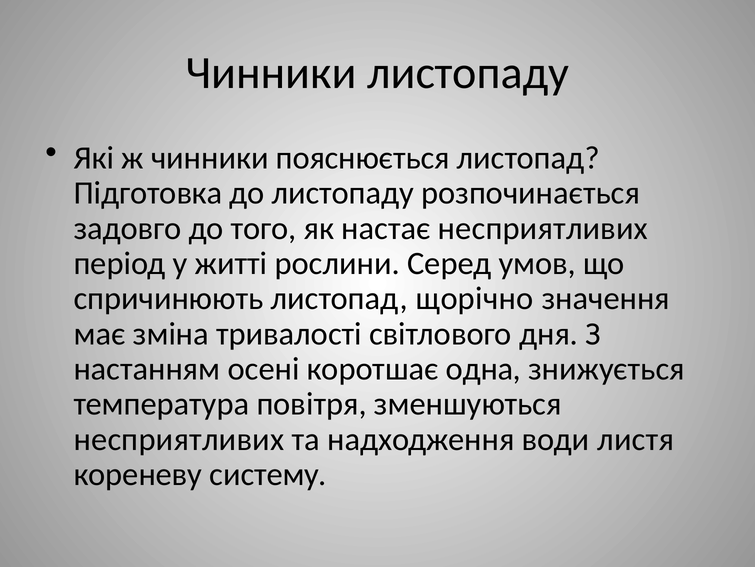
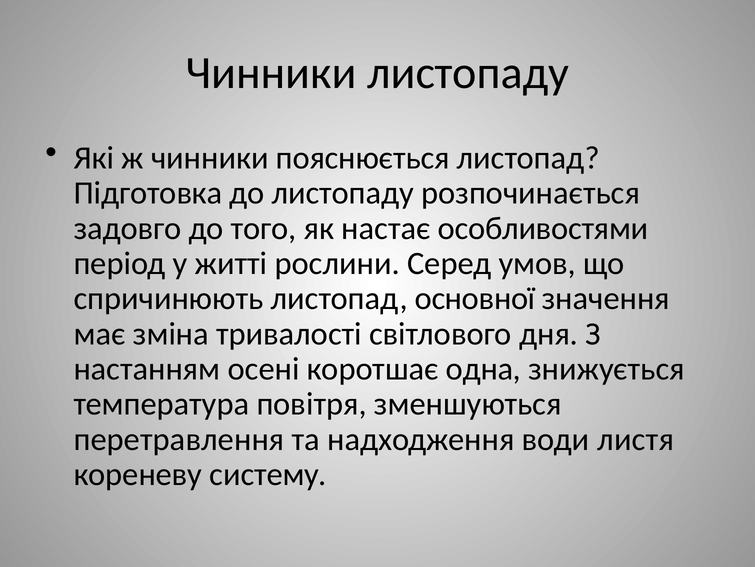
настає несприятливих: несприятливих -> особливостями (543, 228)
щорічно: щорічно -> основної (475, 298)
несприятливих: несприятливих -> перетравлення (179, 439)
